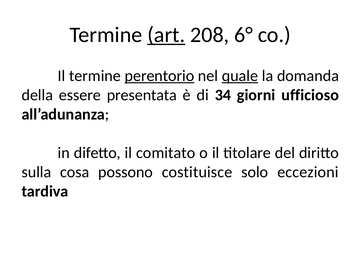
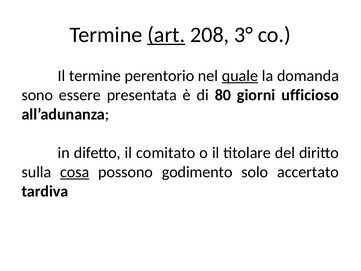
6°: 6° -> 3° (243, 35)
perentorio underline: present -> none (159, 76)
della: della -> sono (37, 95)
34: 34 -> 80 (223, 95)
cosa underline: none -> present (75, 172)
costituisce: costituisce -> godimento (197, 172)
eccezioni: eccezioni -> accertato (308, 172)
